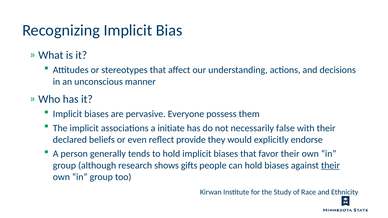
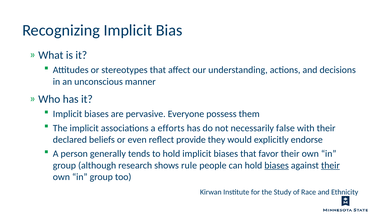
initiate: initiate -> efforts (171, 128)
gifts: gifts -> rule (189, 166)
biases underline: none -> present (277, 166)
